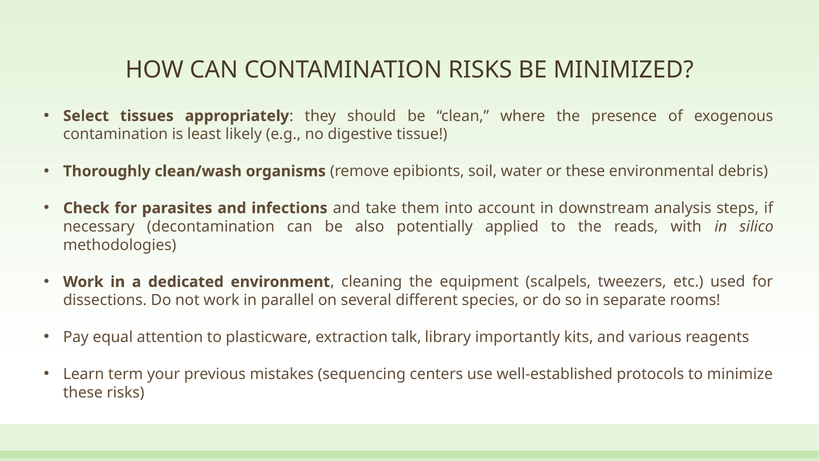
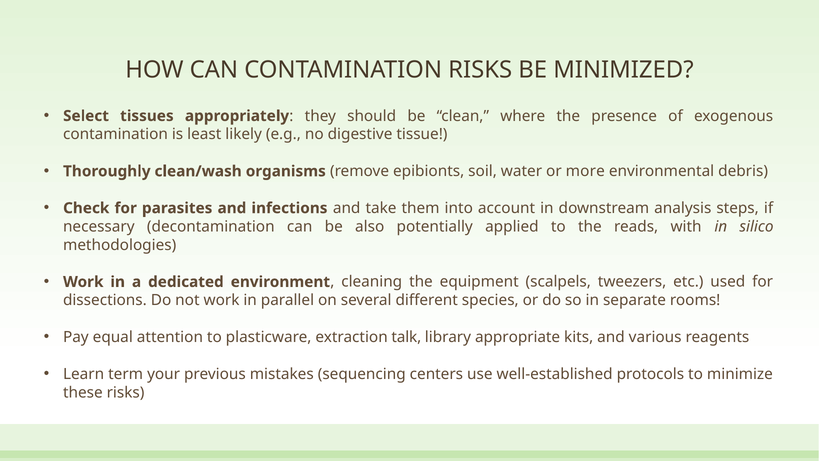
or these: these -> more (585, 171)
importantly: importantly -> appropriate (518, 337)
